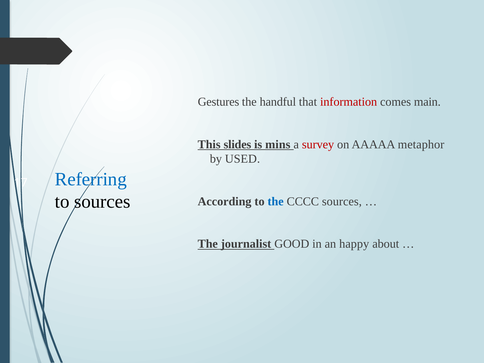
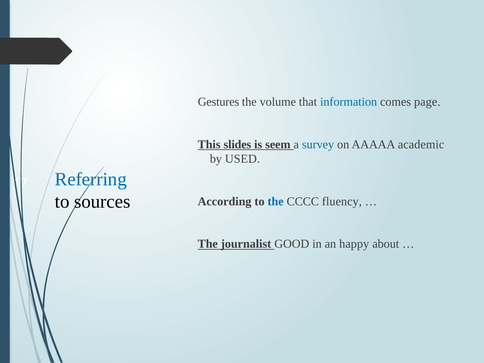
handful: handful -> volume (278, 102)
information colour: red -> blue (349, 102)
main: main -> page (427, 102)
mins: mins -> seem (278, 144)
survey colour: red -> blue (318, 144)
metaphor: metaphor -> academic (421, 144)
CCCC sources: sources -> fluency (342, 201)
